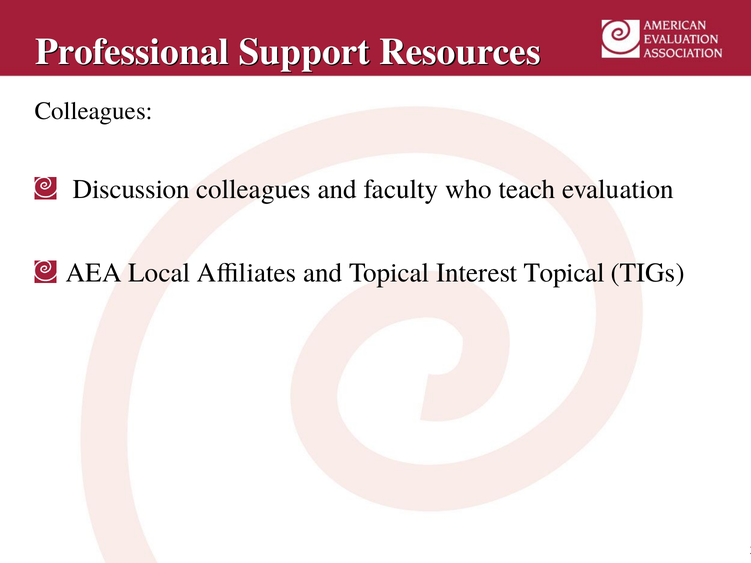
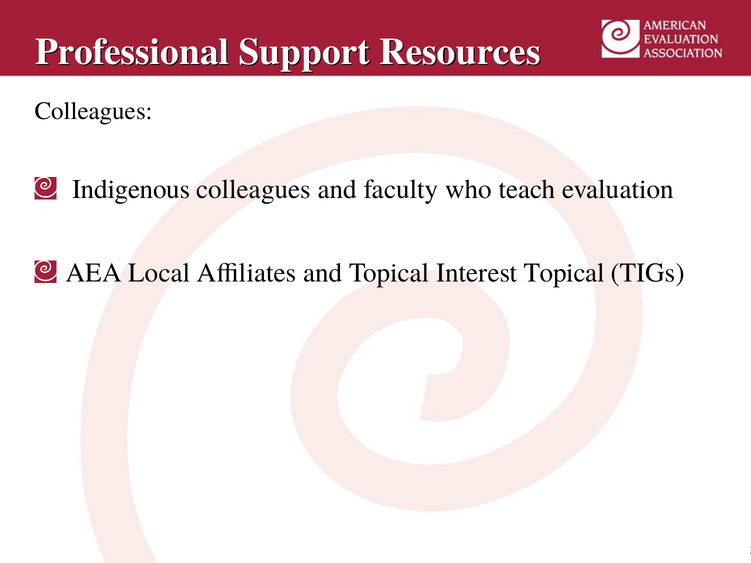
Discussion: Discussion -> Indigenous (131, 190)
